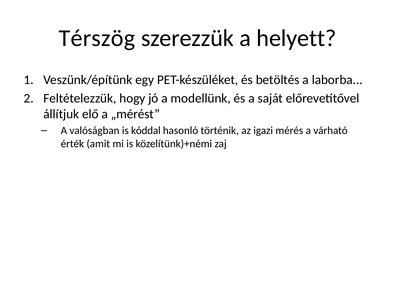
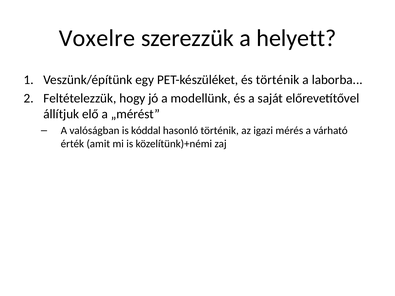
Térszög: Térszög -> Voxelre (97, 38)
és betöltés: betöltés -> történik (278, 80)
